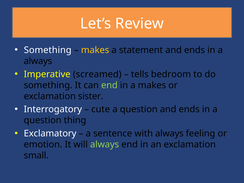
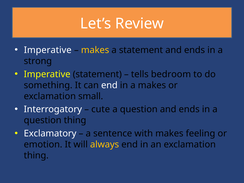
Something: Something -> Imperative (48, 50)
always: always -> strong (38, 61)
Imperative screamed: screamed -> statement (97, 74)
end colour: light green -> white (109, 85)
sister: sister -> small (91, 96)
with always: always -> makes (169, 133)
always colour: light green -> yellow (105, 144)
small: small -> thing (36, 155)
